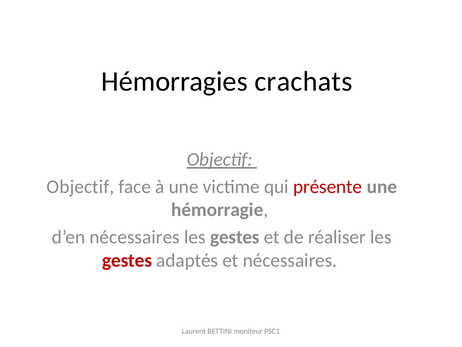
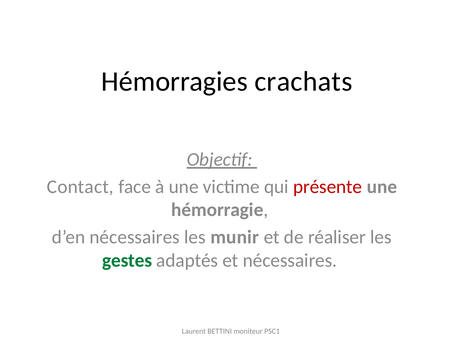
Objectif: Objectif -> Contact (80, 187)
gestes: gestes -> munir (235, 237)
gestes colour: red -> green (127, 260)
